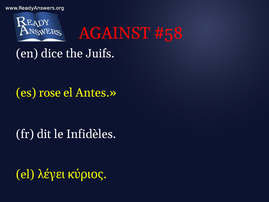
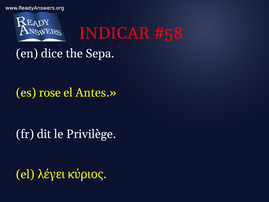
AGAINST: AGAINST -> INDICAR (114, 33)
Juifs: Juifs -> Sepa (100, 54)
Infidèles: Infidèles -> Privilège (91, 134)
